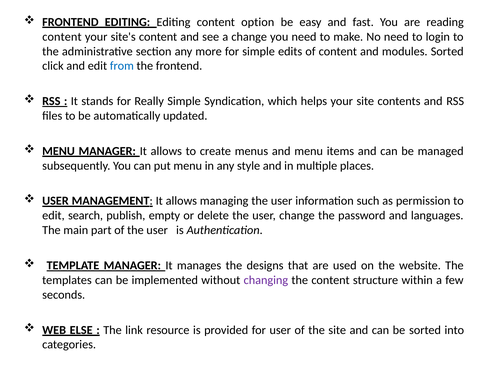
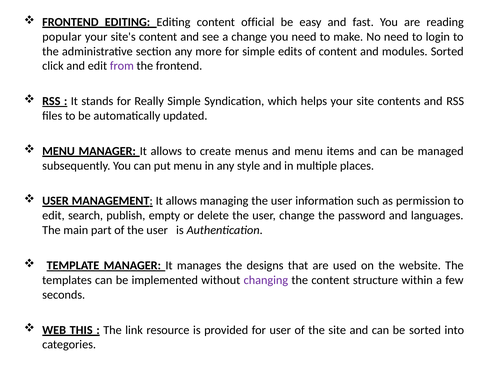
option: option -> official (258, 22)
content: content -> popular (62, 37)
from colour: blue -> purple (122, 66)
ELSE: ELSE -> THIS (81, 330)
